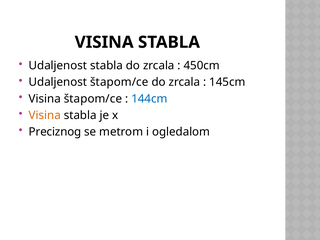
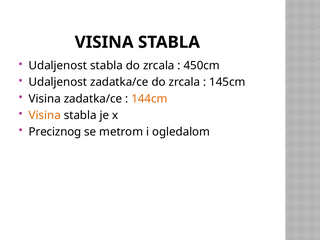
Udaljenost štapom/ce: štapom/ce -> zadatka/ce (119, 82)
Visina štapom/ce: štapom/ce -> zadatka/ce (93, 99)
144cm colour: blue -> orange (149, 99)
